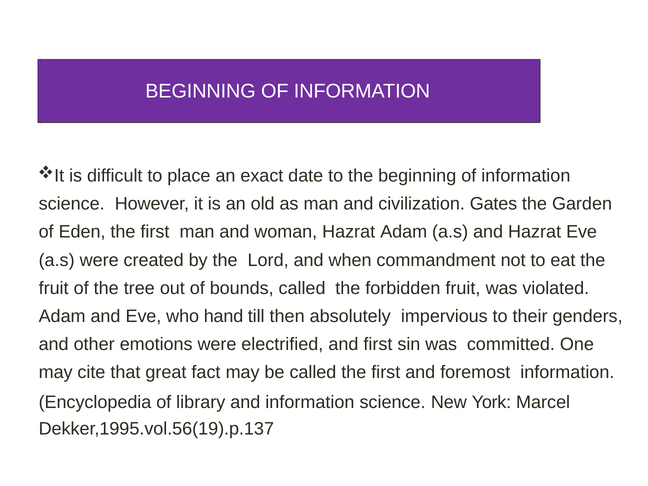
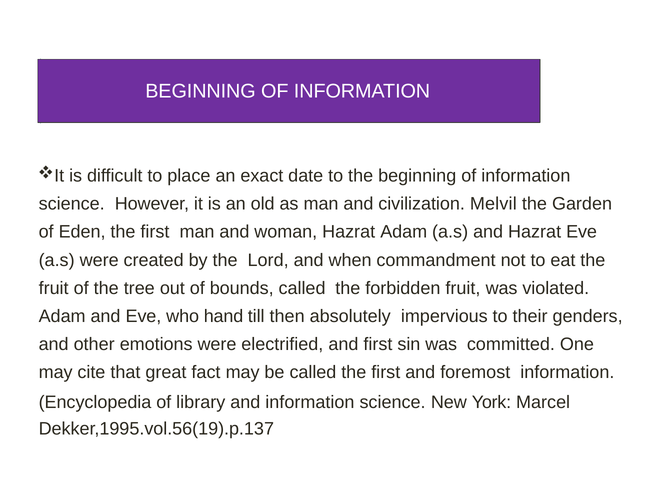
Gates: Gates -> Melvil (493, 204)
